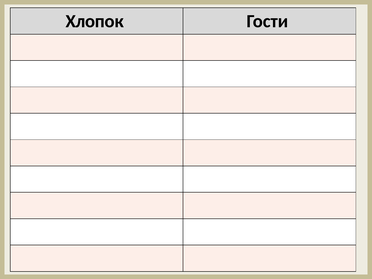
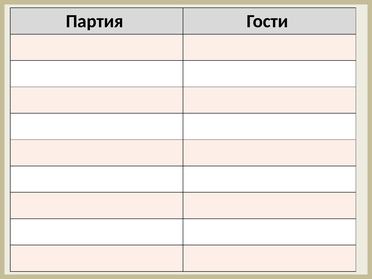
Хлопок: Хлопок -> Партия (95, 21)
